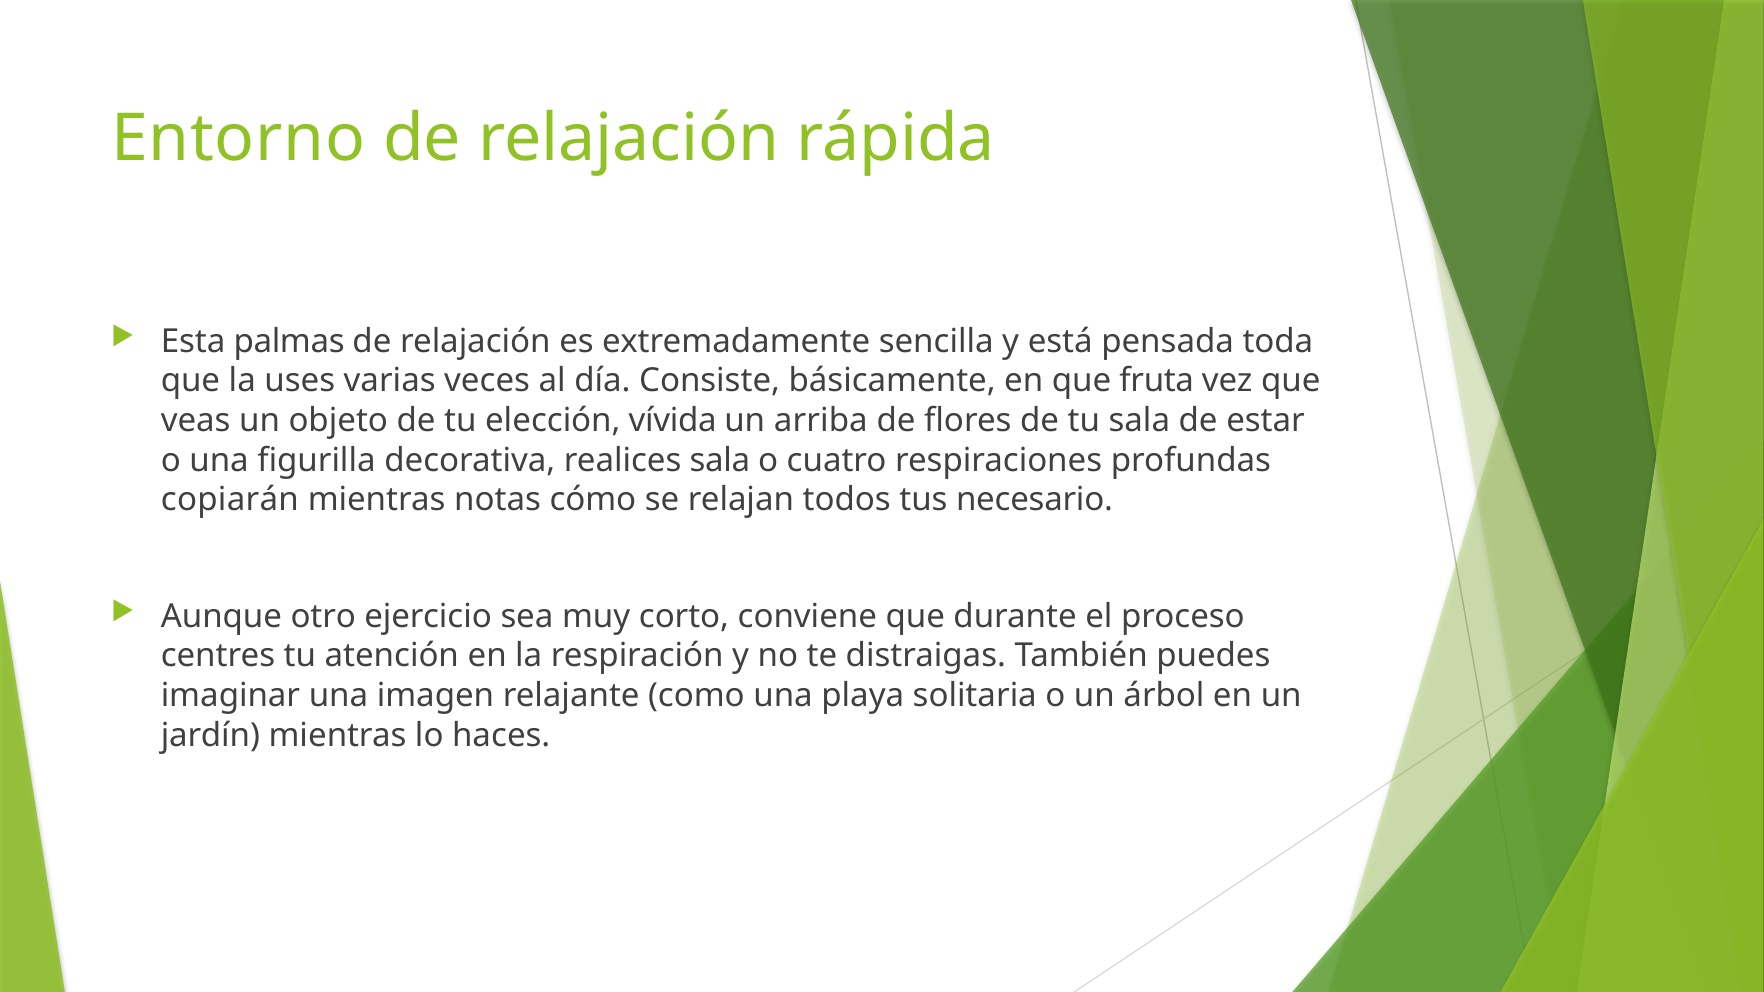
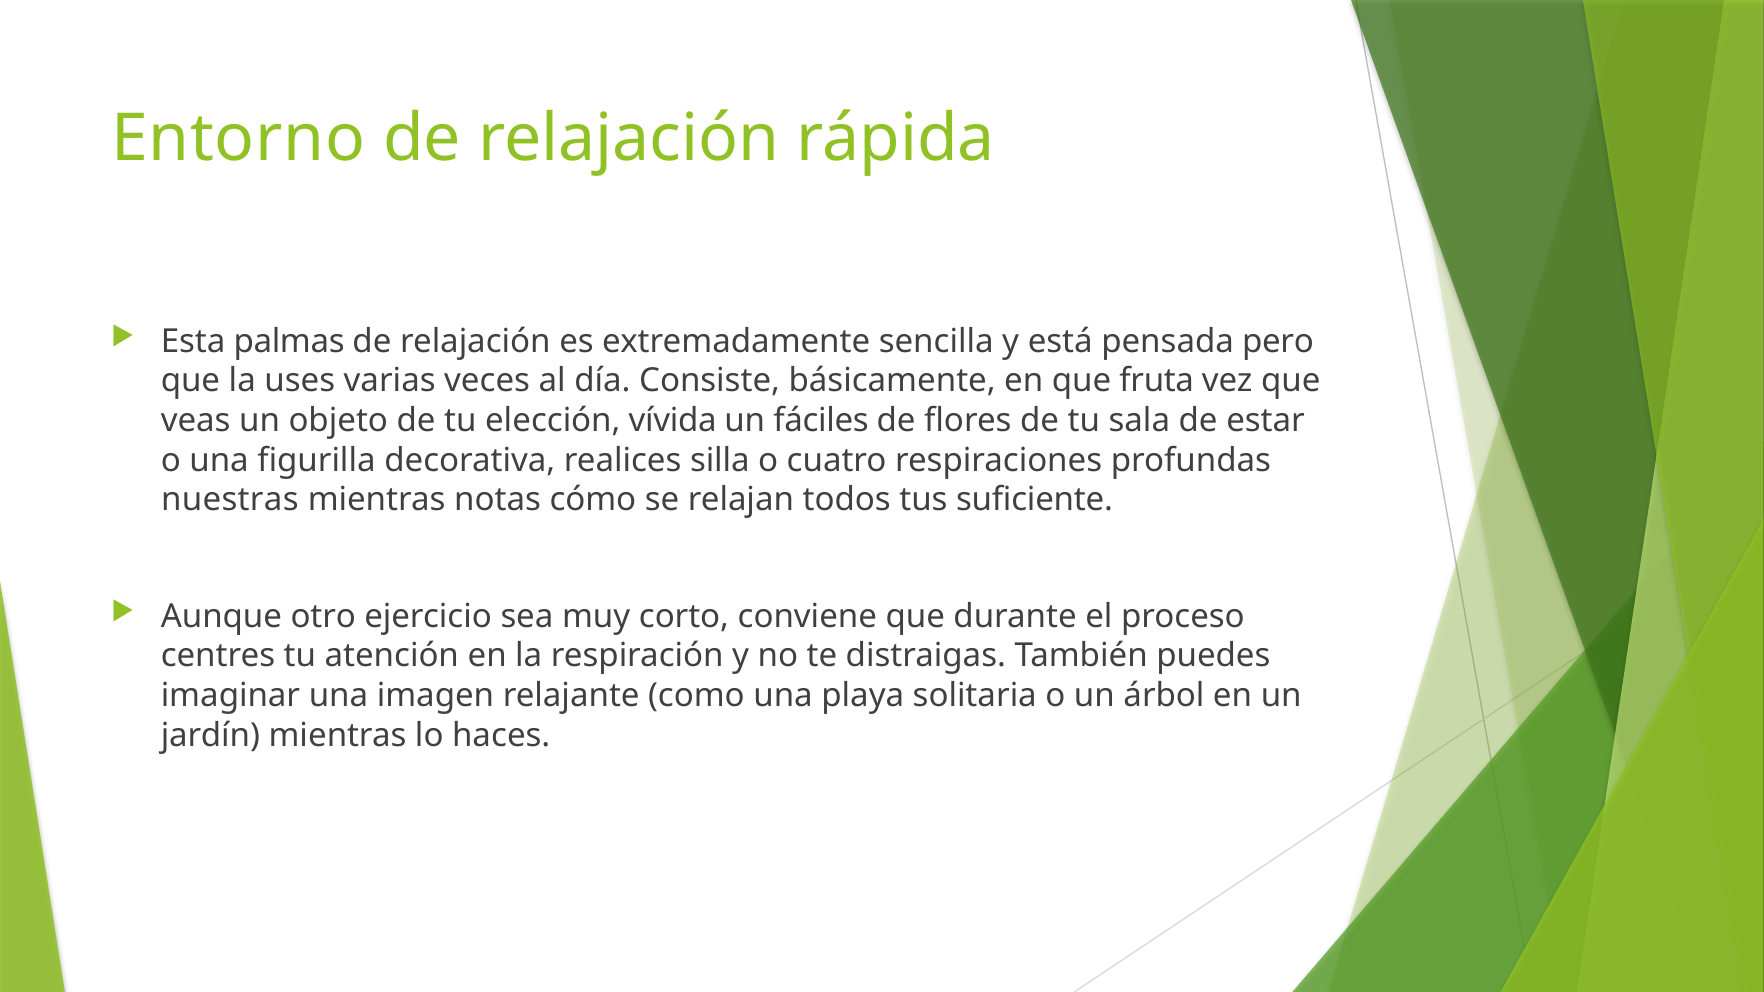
toda: toda -> pero (1278, 341)
arriba: arriba -> fáciles (821, 421)
realices sala: sala -> silla (720, 460)
copiarán: copiarán -> nuestras (230, 500)
necesario: necesario -> suficiente (1034, 500)
